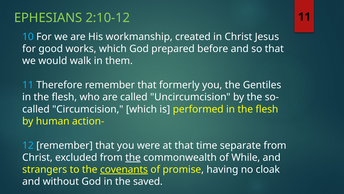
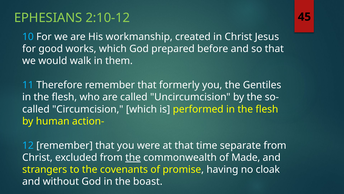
2:10-12 11: 11 -> 45 (304, 17)
While: While -> Made (246, 157)
covenants underline: present -> none (124, 169)
saved: saved -> boast (148, 181)
